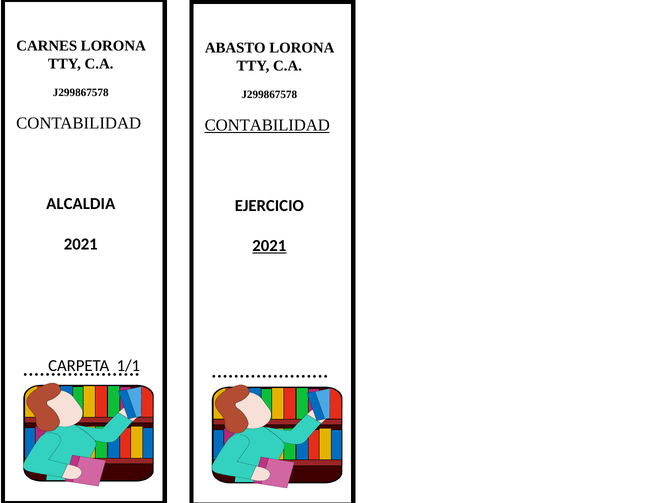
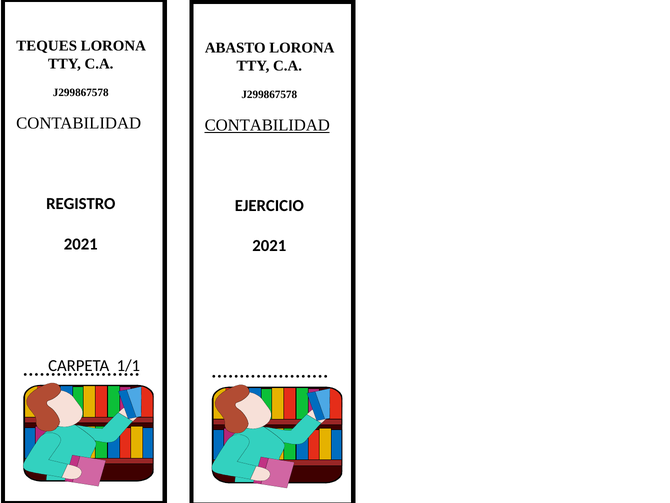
CARNES: CARNES -> TEQUES (47, 46)
ALCALDIA: ALCALDIA -> REGISTRO (81, 204)
2021 underline: present -> none (269, 246)
